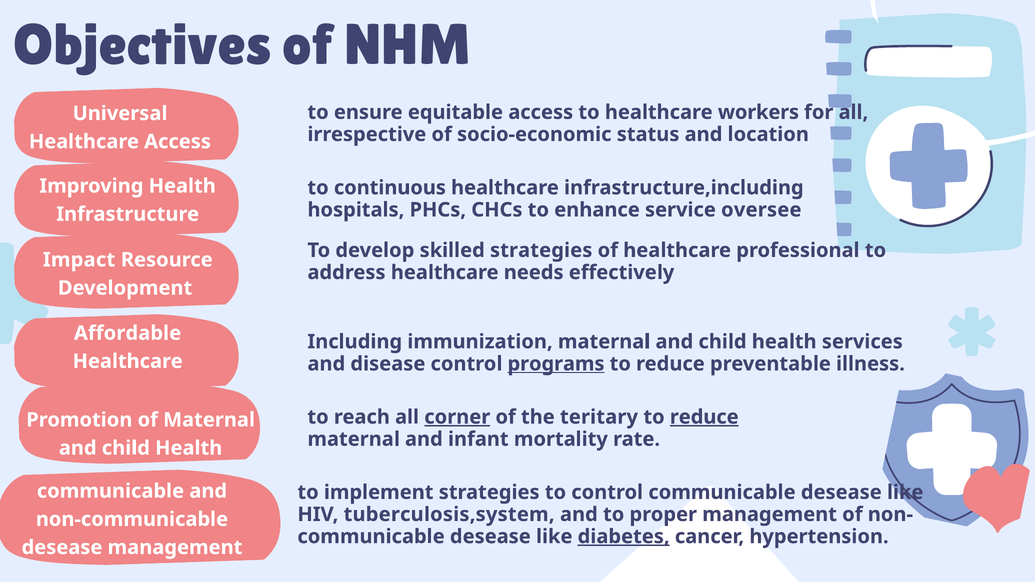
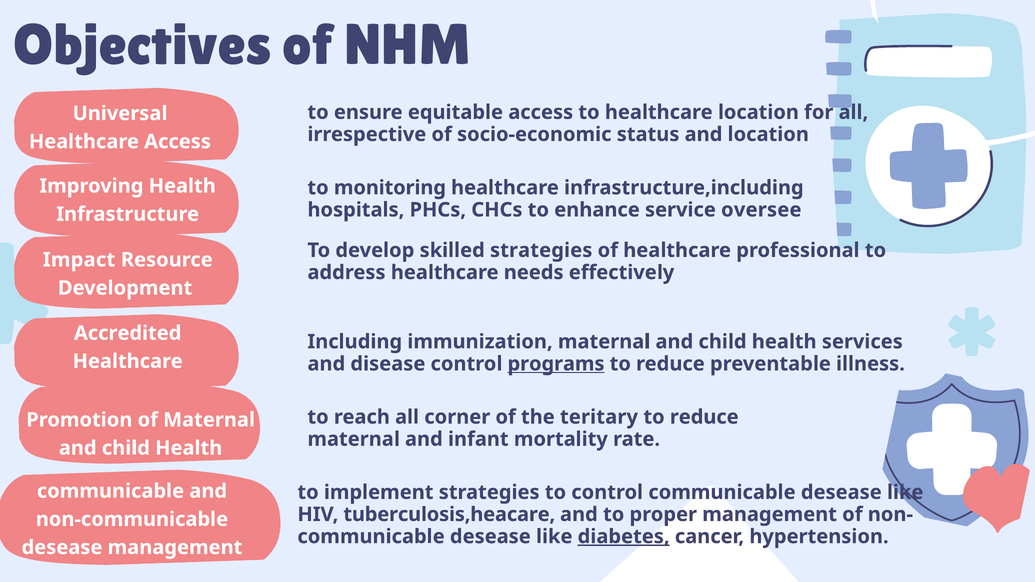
healthcare workers: workers -> location (758, 112)
continuous: continuous -> monitoring (390, 188)
Affordable: Affordable -> Accredited (128, 333)
corner underline: present -> none (457, 417)
reduce underline: present -> none (704, 417)
tuberculosis,system: tuberculosis,system -> tuberculosis,heacare (449, 515)
